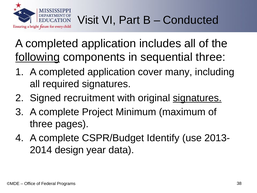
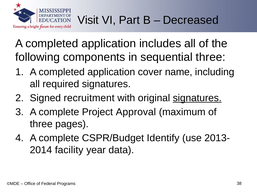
Conducted: Conducted -> Decreased (191, 20)
following underline: present -> none (38, 57)
many: many -> name (179, 72)
Minimum: Minimum -> Approval (136, 112)
design: design -> facility (69, 150)
